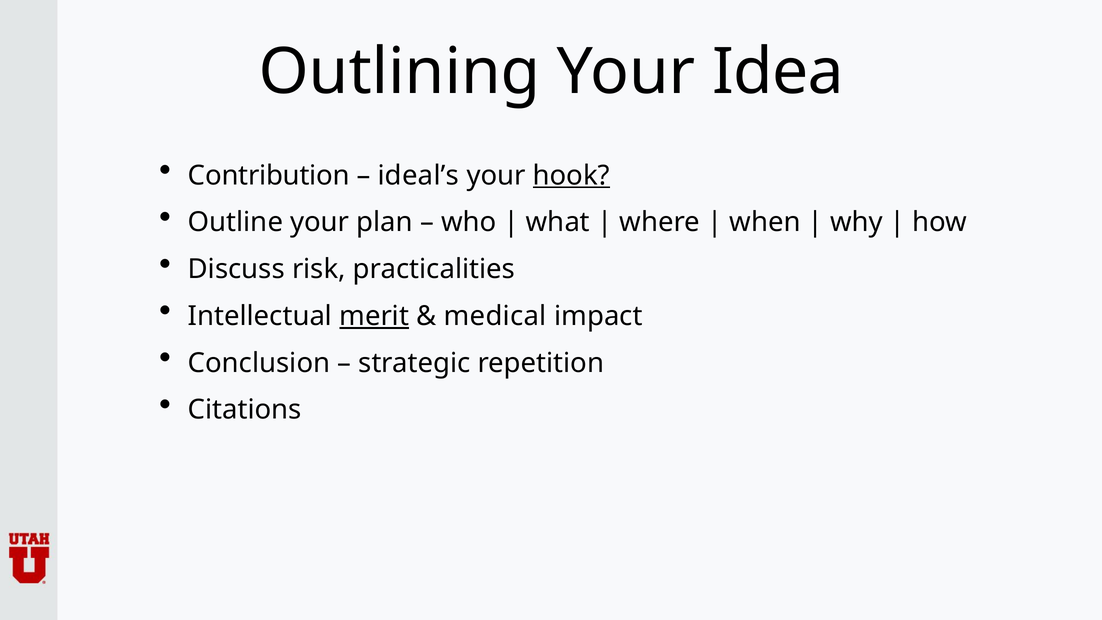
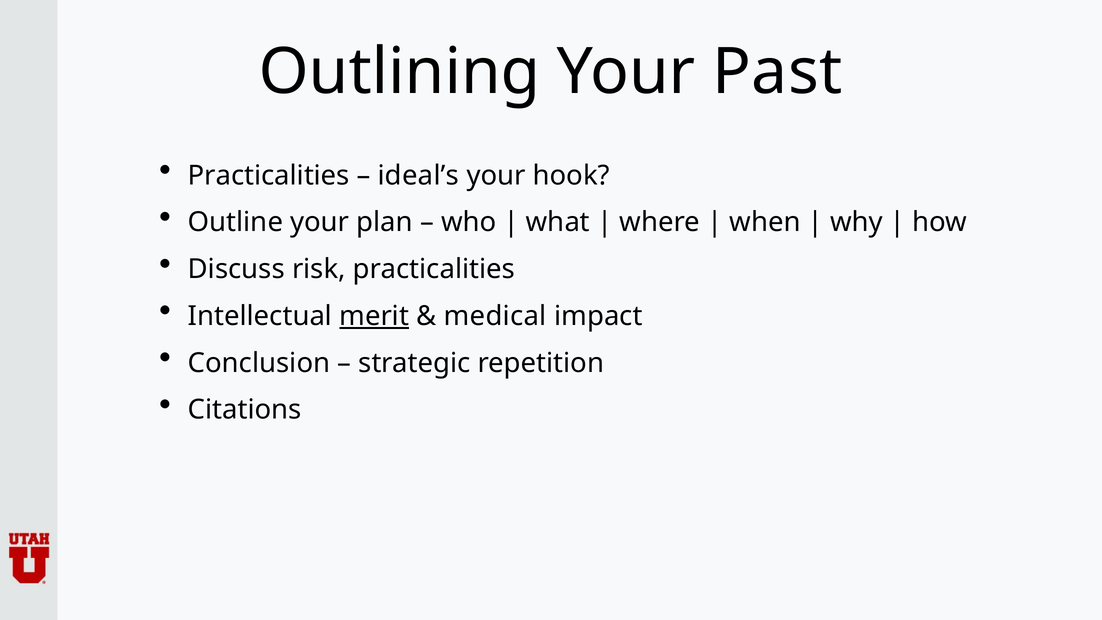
Idea: Idea -> Past (777, 72)
Contribution: Contribution -> Practicalities (269, 176)
hook underline: present -> none (571, 176)
